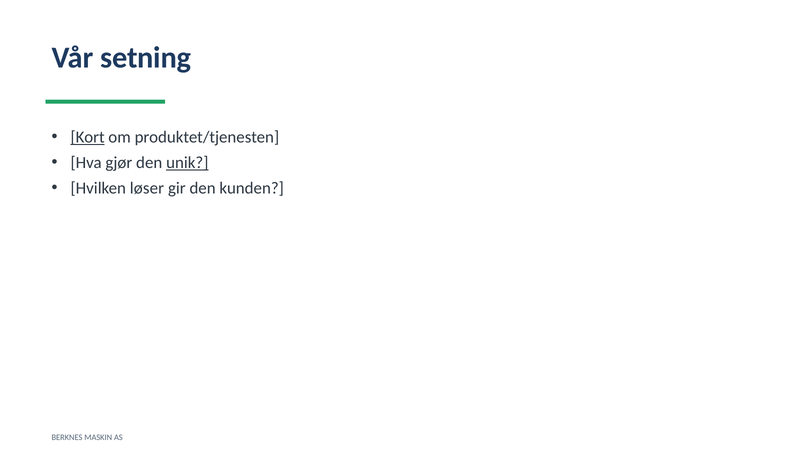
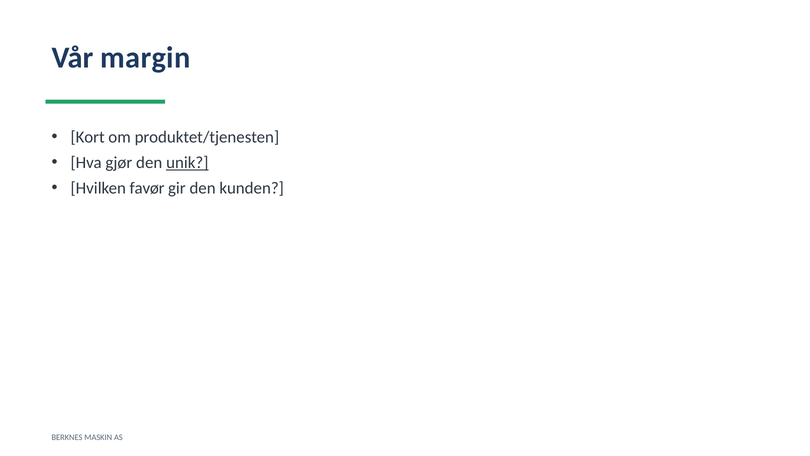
setning: setning -> margin (145, 58)
Kort underline: present -> none (88, 137)
løser: løser -> favør (147, 188)
